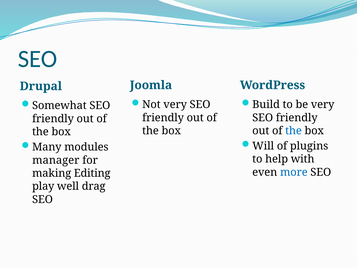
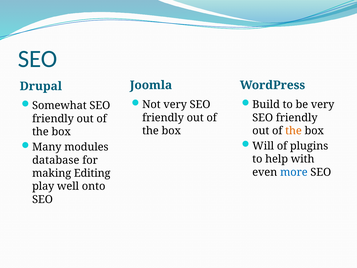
the colour: blue -> orange (294, 131)
manager: manager -> database (56, 160)
drag: drag -> onto (94, 186)
